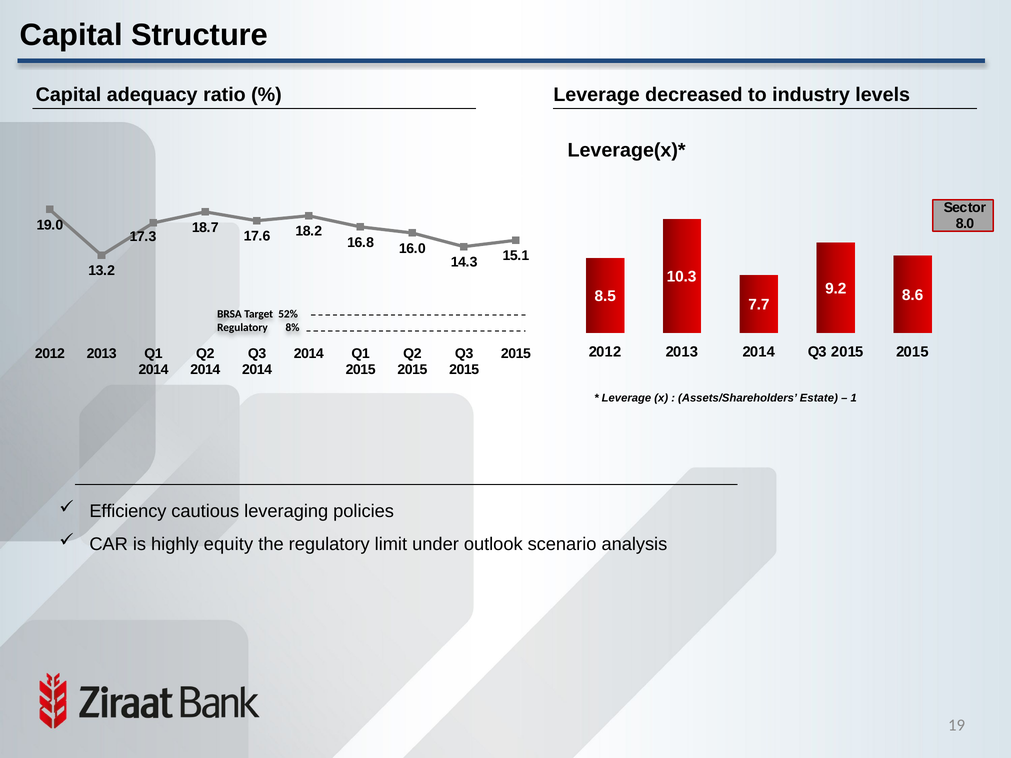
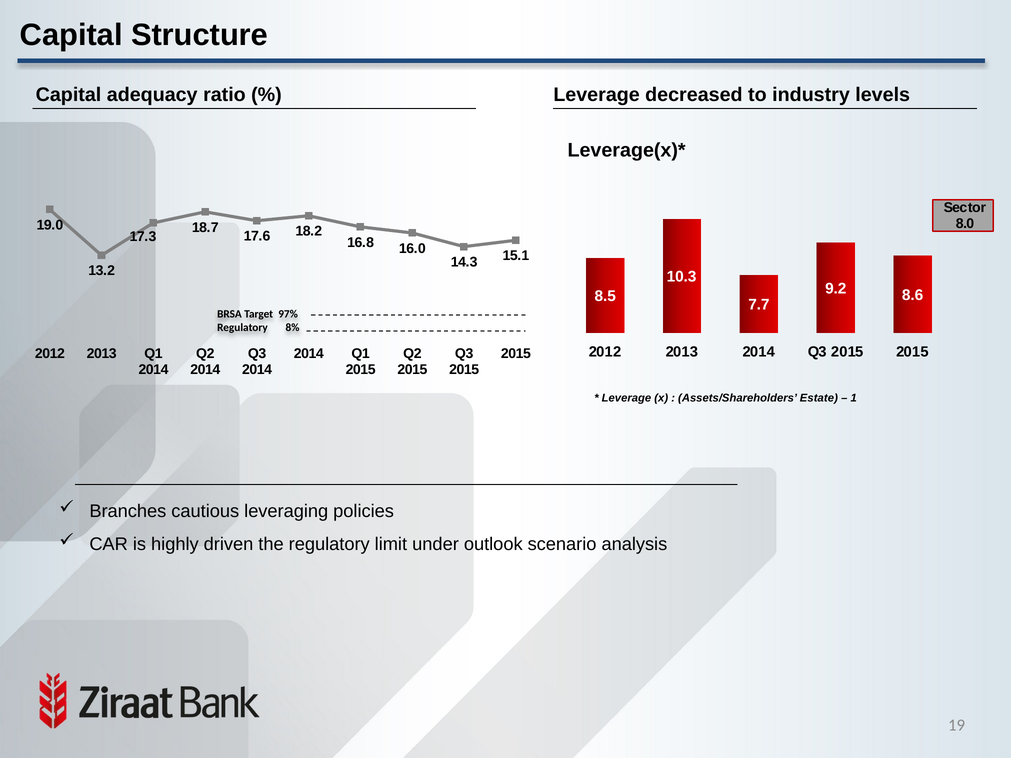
52%: 52% -> 97% (288, 314)
Efficiency: Efficiency -> Branches (128, 511)
equity: equity -> driven (229, 544)
